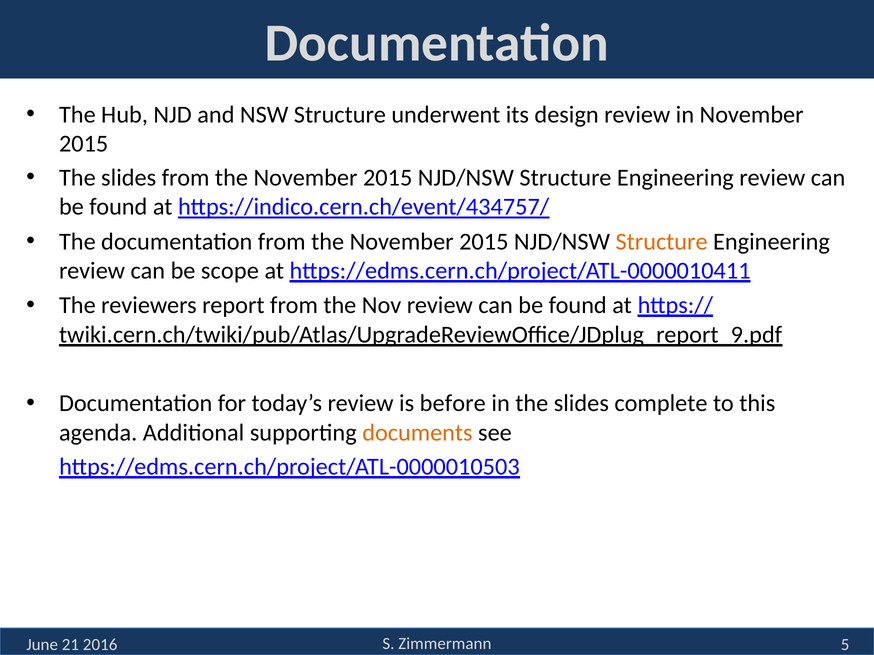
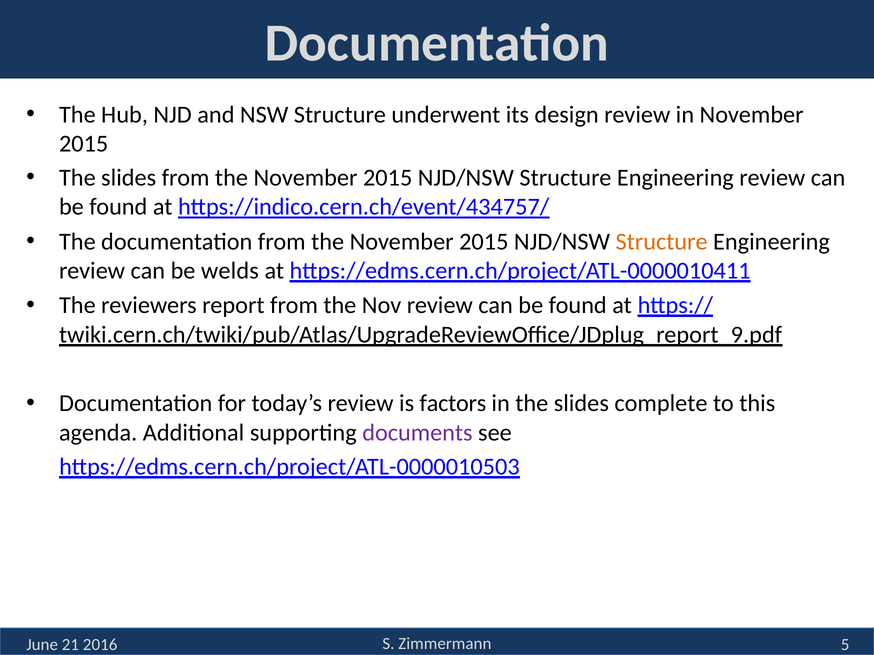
scope: scope -> welds (230, 271)
before: before -> factors (453, 404)
documents colour: orange -> purple (417, 433)
